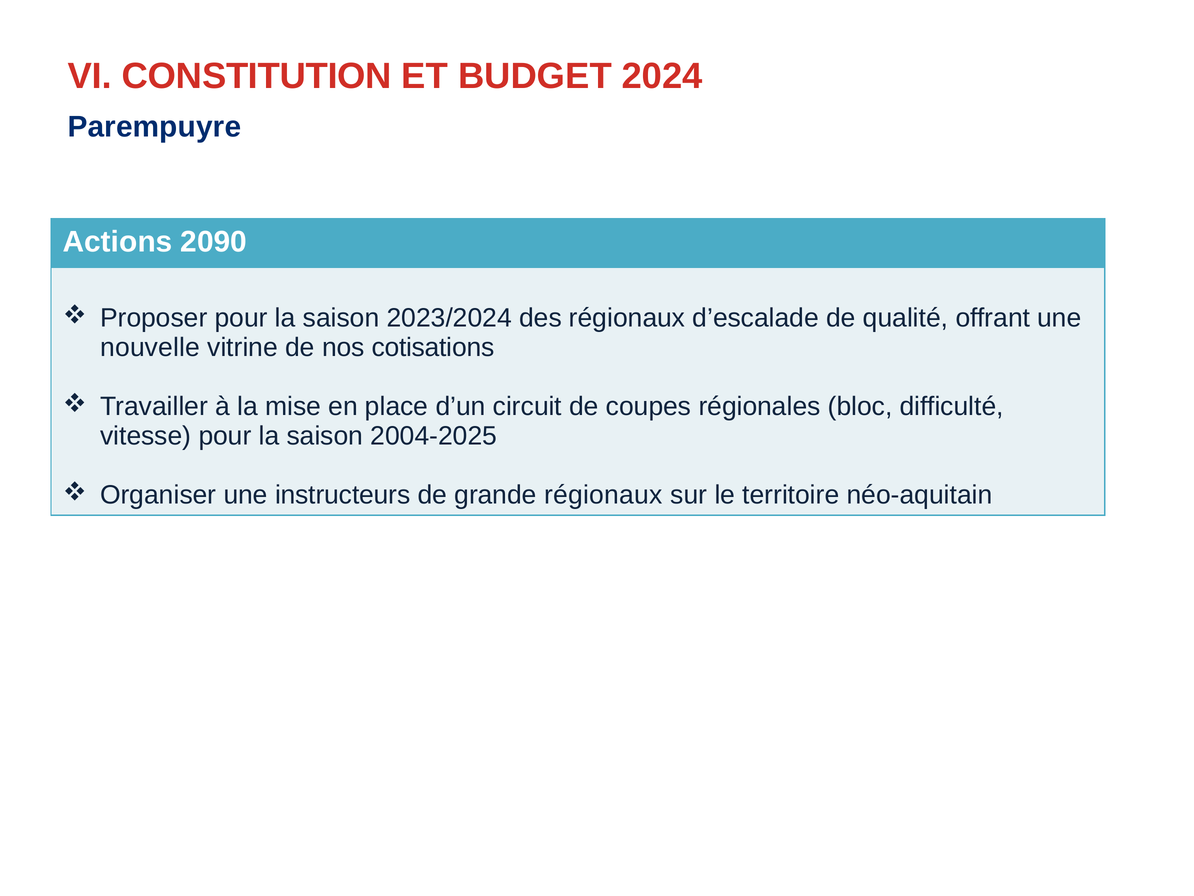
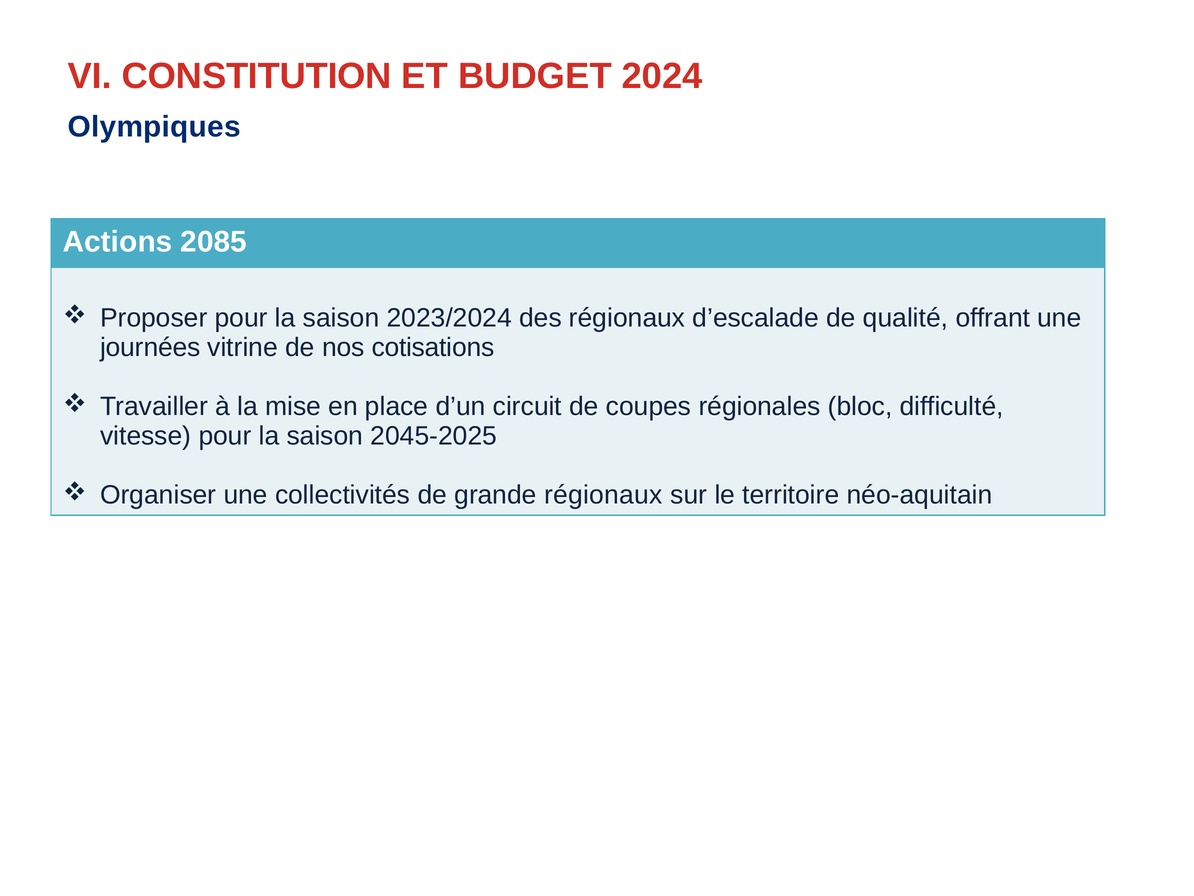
Parempuyre: Parempuyre -> Olympiques (154, 127)
2090: 2090 -> 2085 (214, 242)
nouvelle: nouvelle -> journées (150, 347)
2004-2025: 2004-2025 -> 2045-2025 (434, 436)
instructeurs: instructeurs -> collectivités (343, 495)
